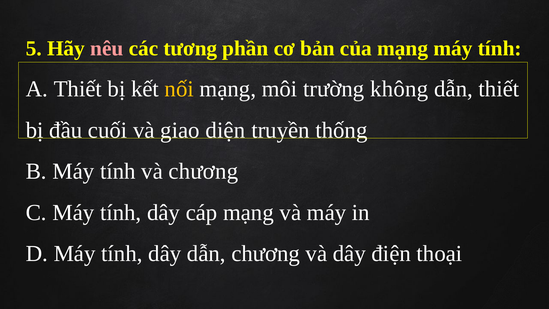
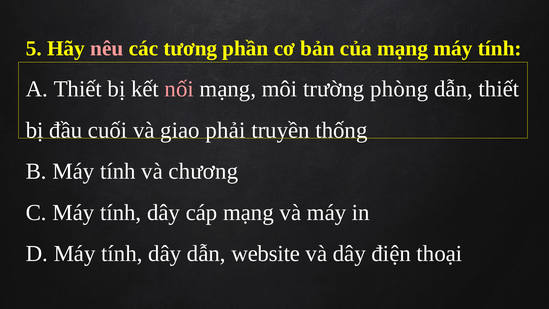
nối colour: yellow -> pink (179, 89)
không: không -> phòng (399, 89)
diện: diện -> phải (225, 130)
dẫn chương: chương -> website (266, 254)
